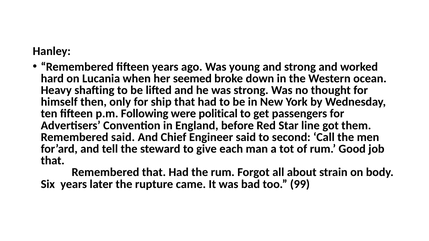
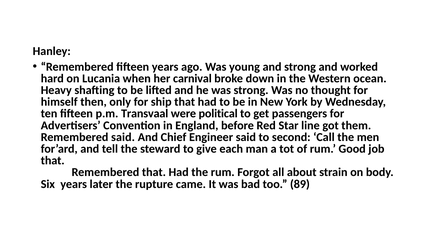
seemed: seemed -> carnival (192, 79)
Following: Following -> Transvaal (145, 114)
99: 99 -> 89 (300, 184)
